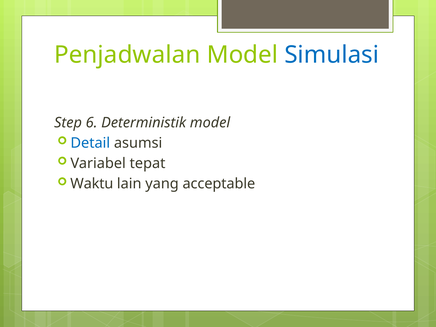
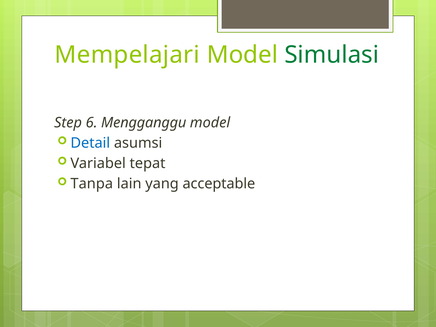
Penjadwalan: Penjadwalan -> Mempelajari (127, 55)
Simulasi colour: blue -> green (332, 55)
Deterministik: Deterministik -> Mengganggu (144, 123)
Waktu: Waktu -> Tanpa (92, 184)
